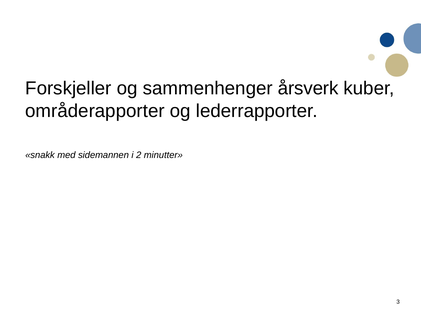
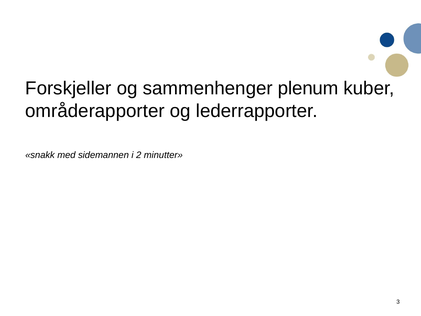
årsverk: årsverk -> plenum (308, 88)
